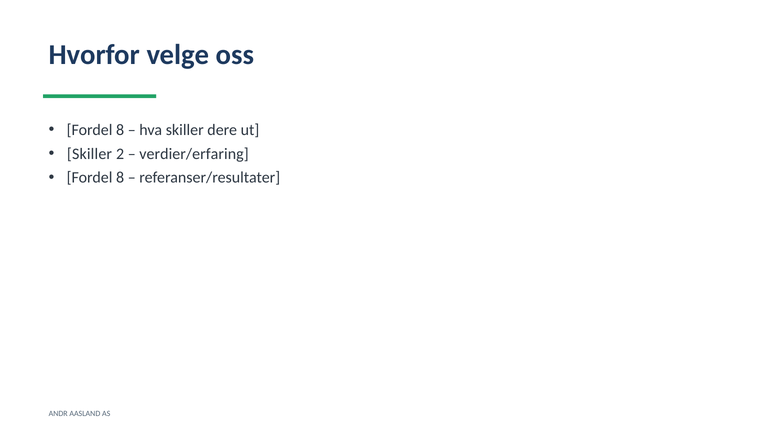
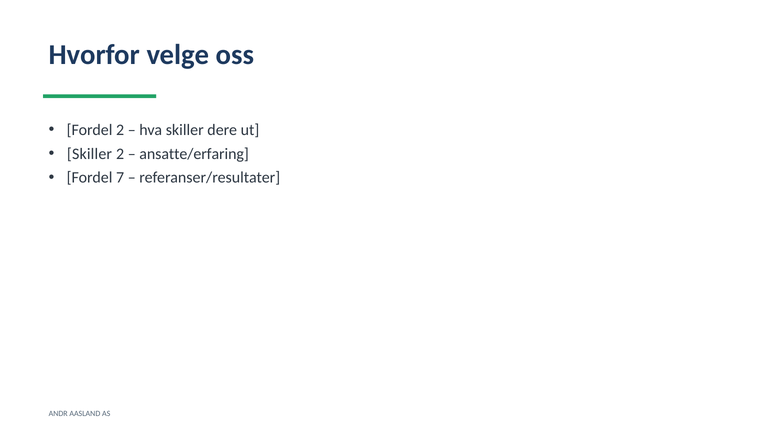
8: 8 -> 2 (120, 130)
verdier/erfaring: verdier/erfaring -> ansatte/erfaring (194, 154)
8: 8 -> 7 (120, 178)
